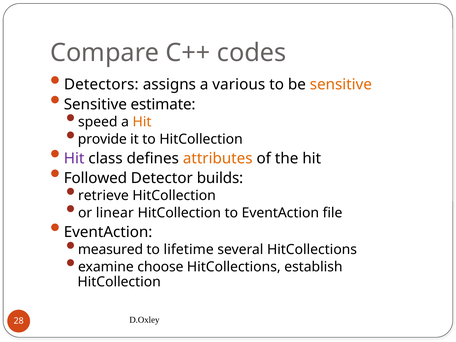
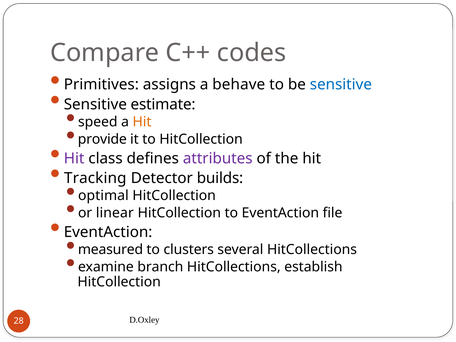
Detectors: Detectors -> Primitives (101, 85)
various: various -> behave (239, 85)
sensitive colour: orange -> blue (341, 85)
attributes colour: orange -> purple (218, 158)
Followed: Followed -> Tracking (95, 178)
retrieve: retrieve -> optimal (103, 196)
lifetime: lifetime -> clusters (189, 250)
choose: choose -> branch (160, 267)
